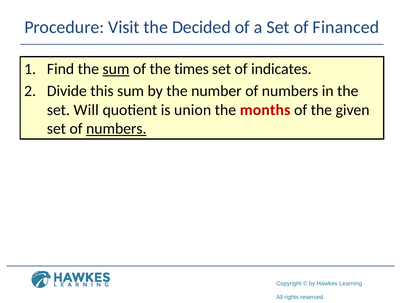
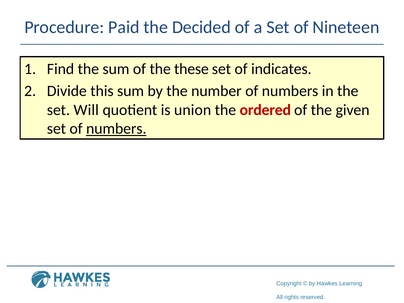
Visit: Visit -> Paid (124, 27)
Financed: Financed -> Nineteen (346, 27)
sum underline: present -> none (116, 69)
times: times -> these (191, 69)
months: months -> ordered (265, 110)
